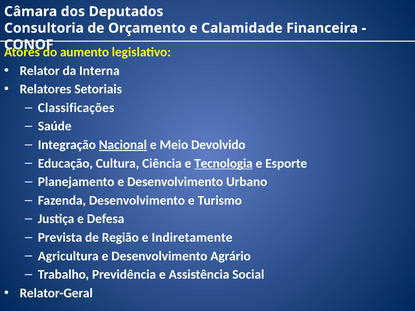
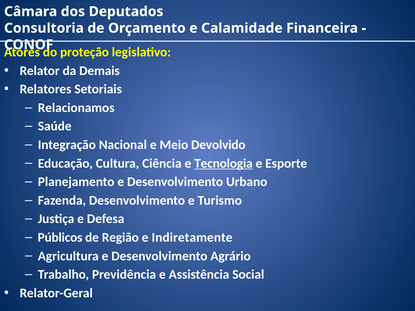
aumento: aumento -> proteção (85, 52)
Interna: Interna -> Demais (99, 71)
Classificações: Classificações -> Relacionamos (76, 108)
Nacional underline: present -> none (123, 145)
Prevista: Prevista -> Públicos (60, 238)
